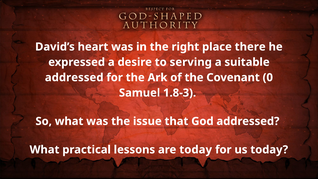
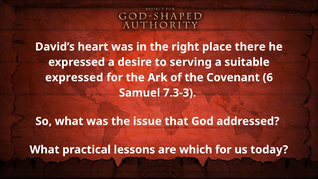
addressed: addressed -> expressed (74, 77)
0: 0 -> 6 (268, 77)
1.8-3: 1.8-3 -> 7.3-3 (180, 93)
are today: today -> which (196, 150)
